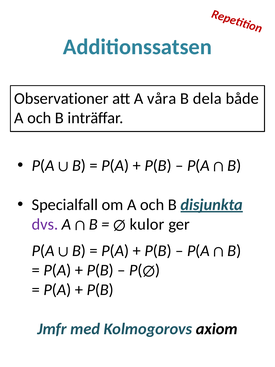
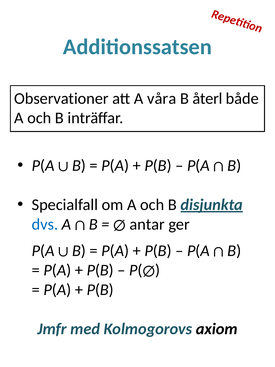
dela: dela -> återl (207, 98)
dvs colour: purple -> blue (45, 224)
kulor: kulor -> antar (147, 224)
